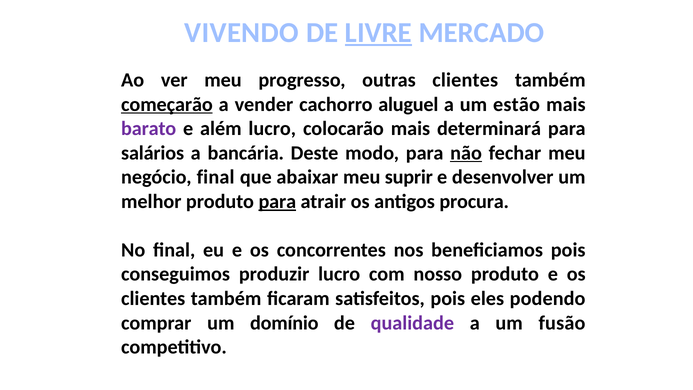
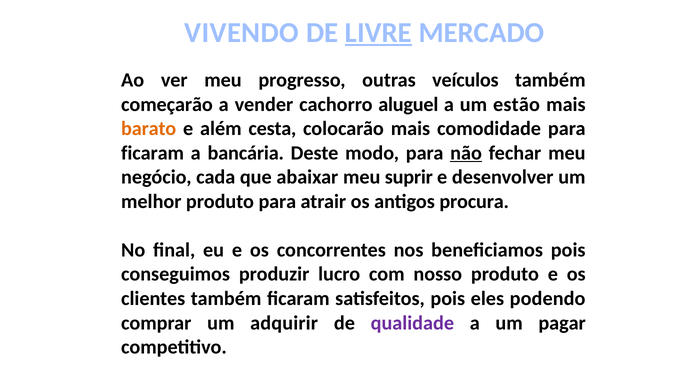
outras clientes: clientes -> veículos (465, 80)
começarão underline: present -> none (167, 104)
barato colour: purple -> orange (149, 129)
além lucro: lucro -> cesta (272, 129)
determinará: determinará -> comodidade (489, 129)
salários: salários -> ficaram (153, 153)
negócio final: final -> cada (216, 177)
para underline: present -> none (277, 201)
domínio: domínio -> adquirir (284, 323)
fusão: fusão -> pagar (562, 323)
